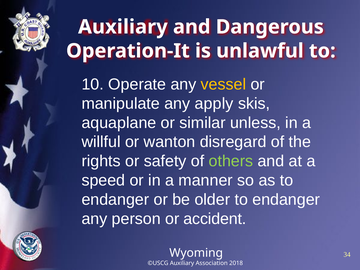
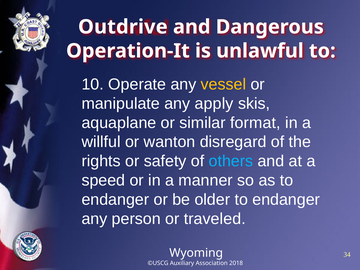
Auxiliary: Auxiliary -> Outdrive (123, 27)
unless: unless -> format (255, 123)
others colour: light green -> light blue (231, 161)
accident: accident -> traveled (215, 219)
